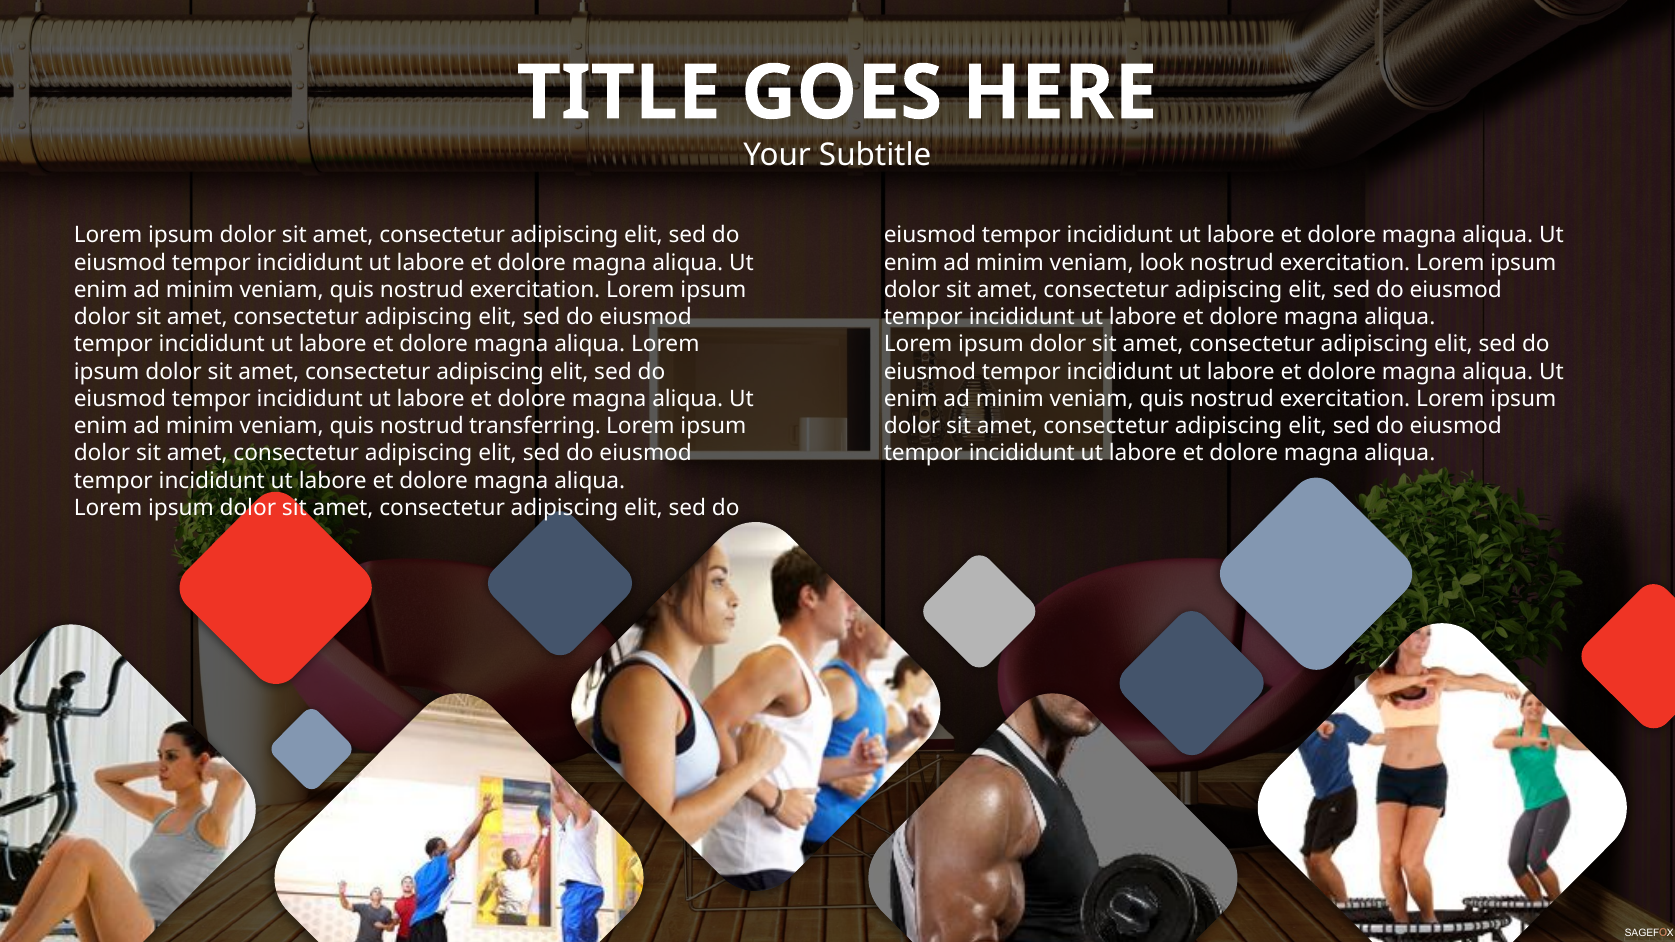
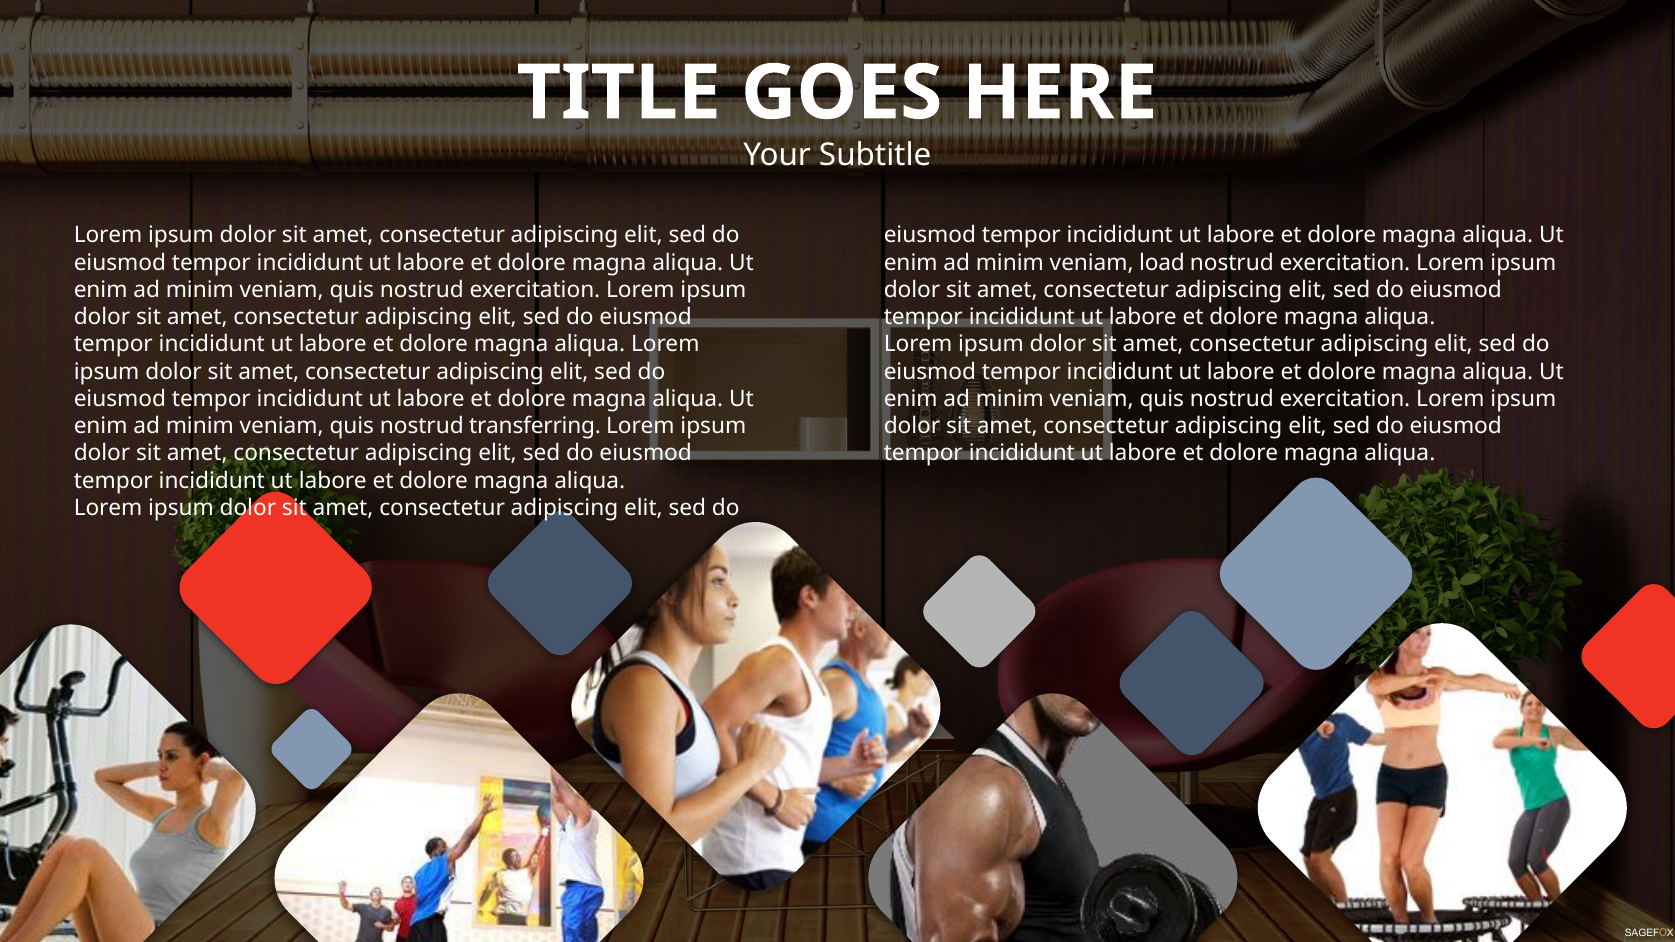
look: look -> load (1162, 263)
